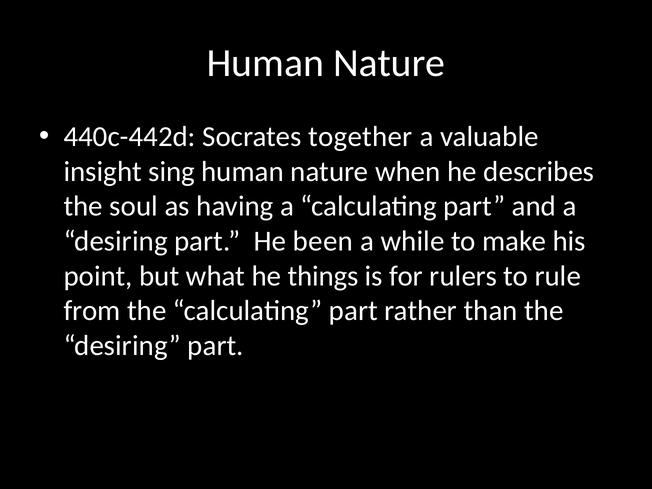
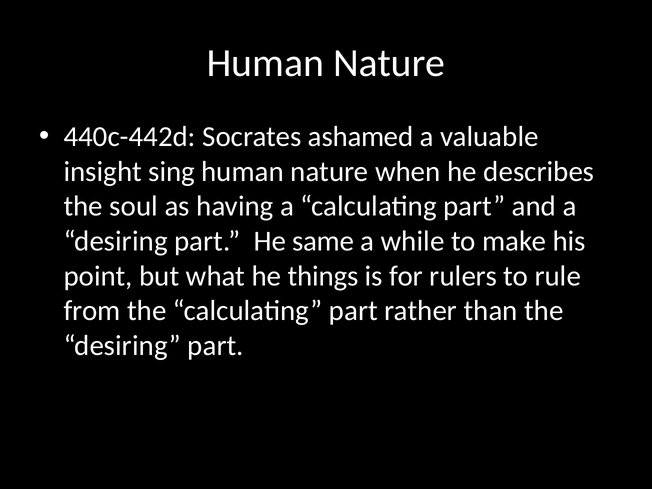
together: together -> ashamed (361, 137)
been: been -> same (323, 241)
